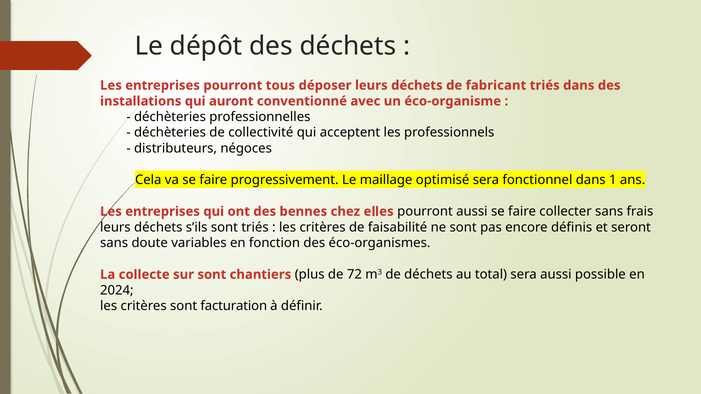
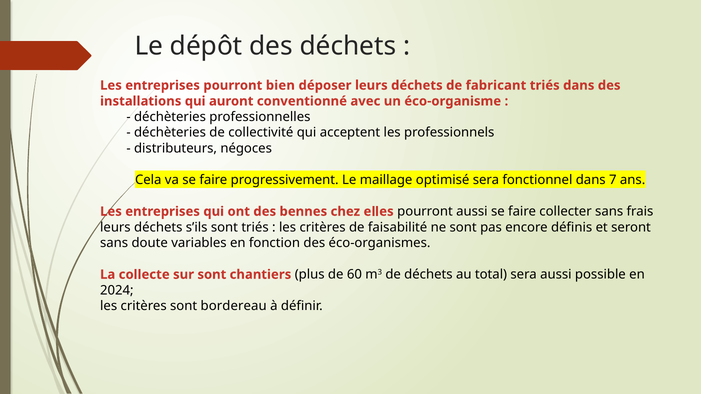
tous: tous -> bien (280, 85)
1: 1 -> 7 (613, 180)
72: 72 -> 60 (354, 275)
facturation: facturation -> bordereau (234, 306)
